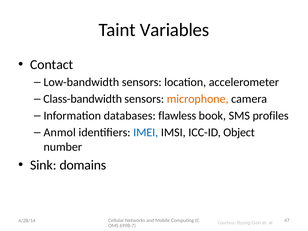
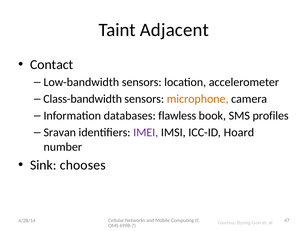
Variables: Variables -> Adjacent (174, 30)
Anmol: Anmol -> Sravan (60, 133)
IMEI colour: blue -> purple (146, 133)
Object: Object -> Hoard (239, 133)
domains: domains -> chooses (83, 165)
